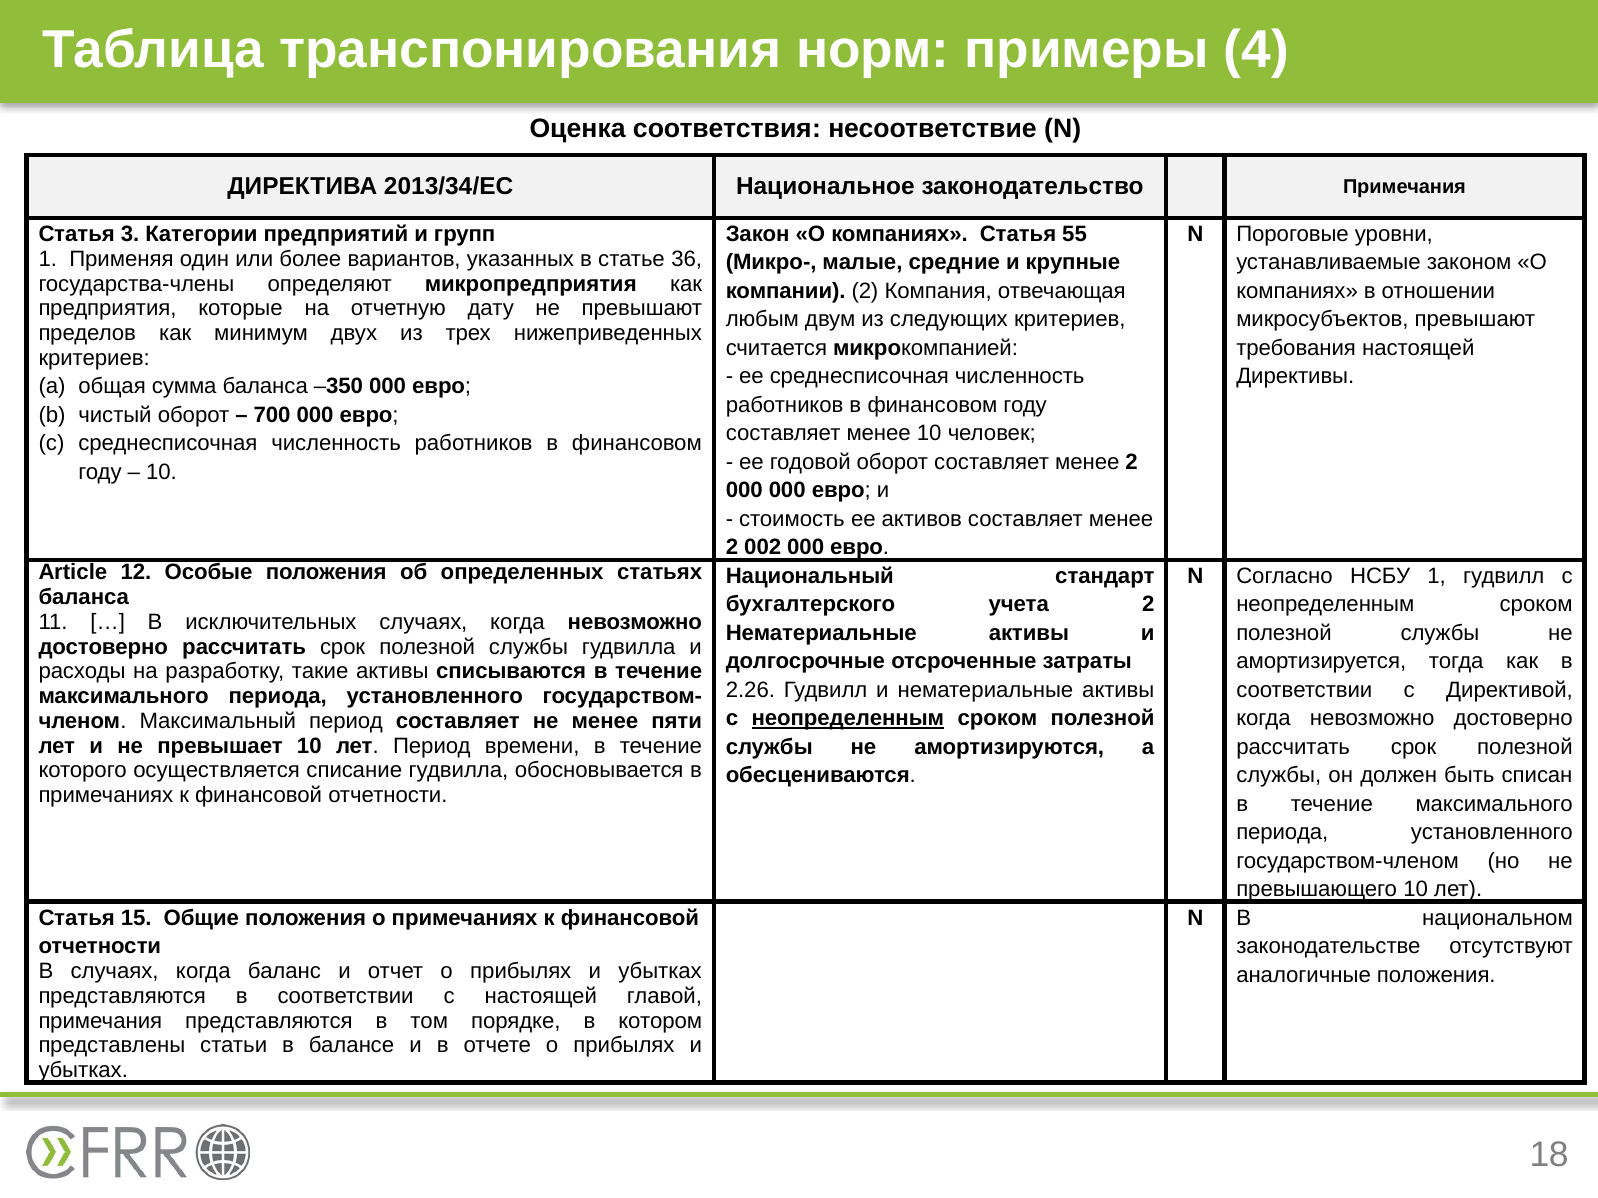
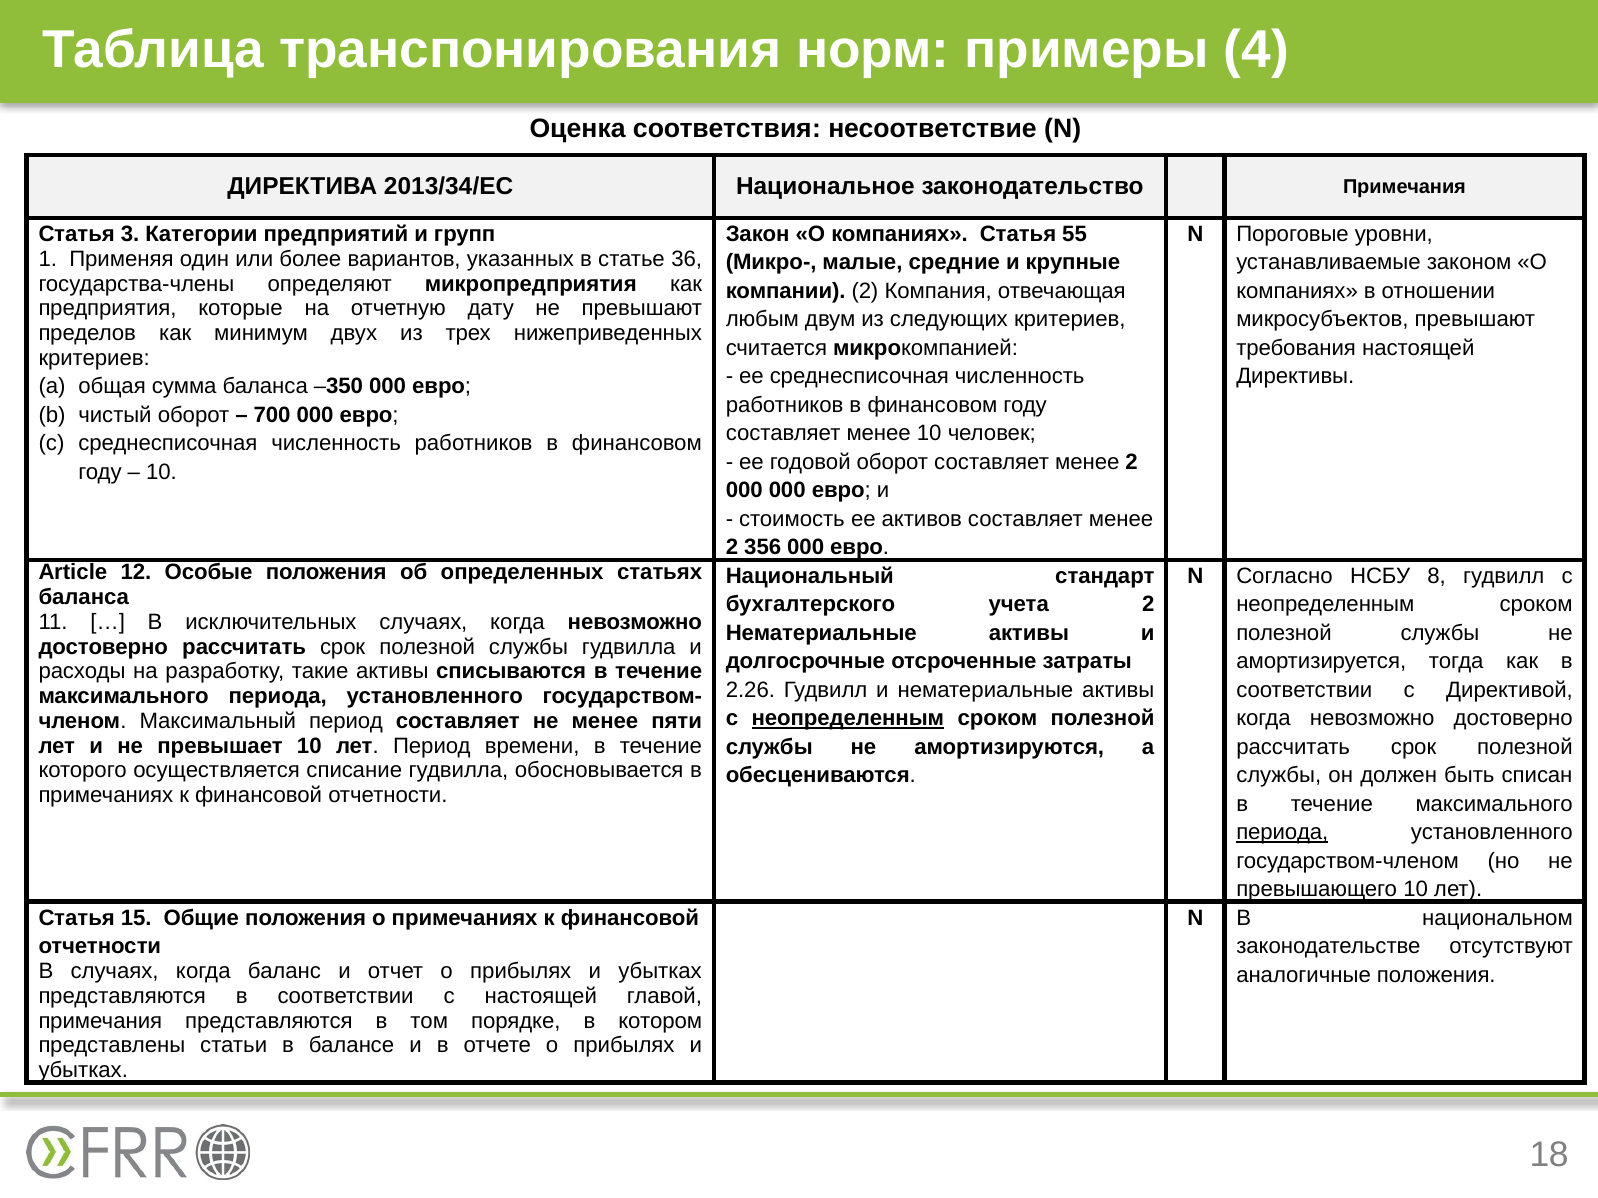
002: 002 -> 356 (763, 548)
НСБУ 1: 1 -> 8 (1437, 576)
периода underline: none -> present (1282, 833)
